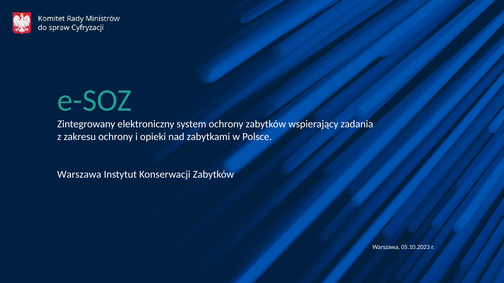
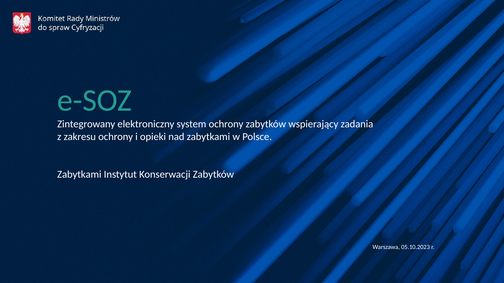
Warszawa: Warszawa -> Zabytkami (79, 175)
